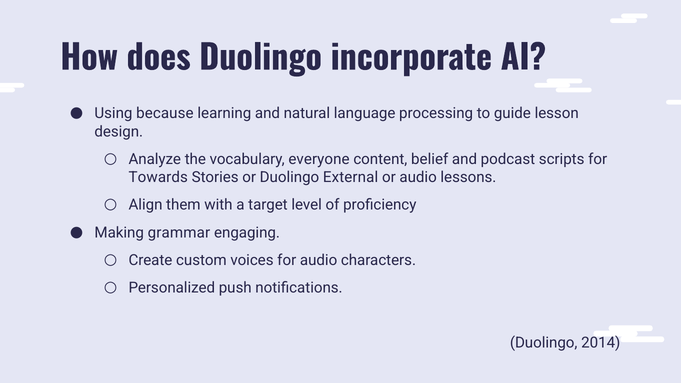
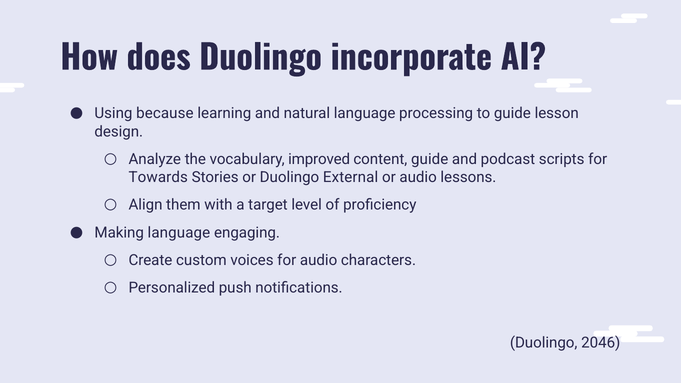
everyone: everyone -> improved (319, 159)
content belief: belief -> guide (430, 159)
Making grammar: grammar -> language (179, 233)
2014: 2014 -> 2046 (601, 343)
